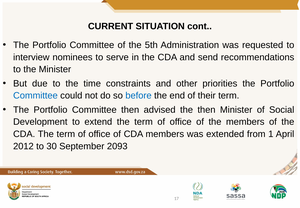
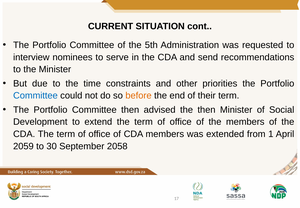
before colour: blue -> orange (139, 96)
2012: 2012 -> 2059 (23, 146)
2093: 2093 -> 2058 (117, 146)
